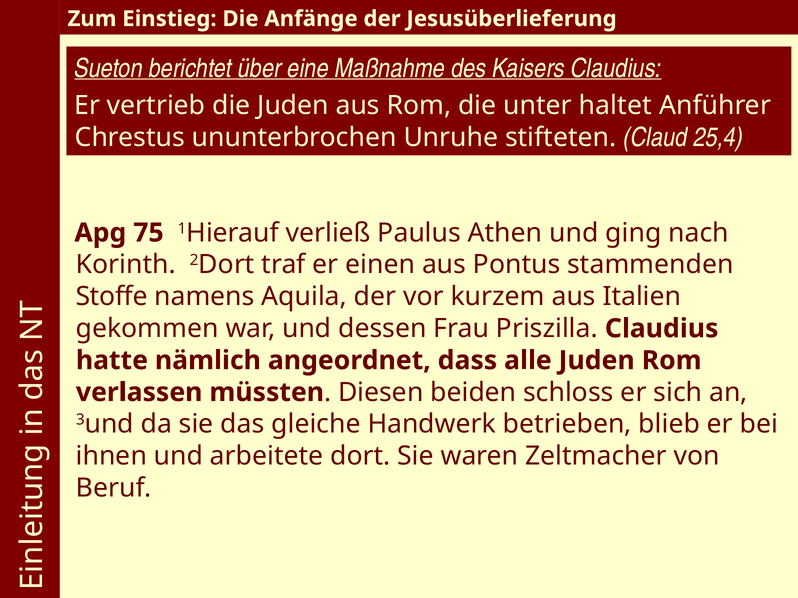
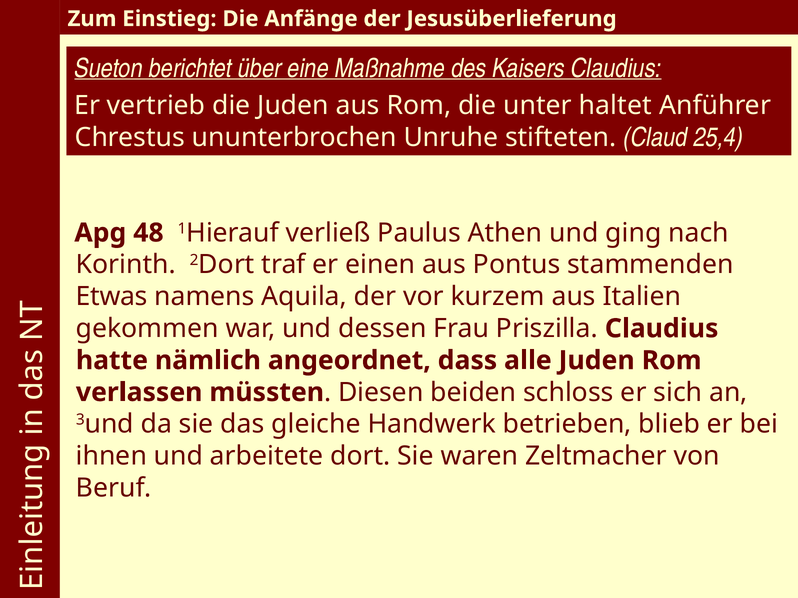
75: 75 -> 48 (148, 233)
Stoffe: Stoffe -> Etwas (112, 297)
